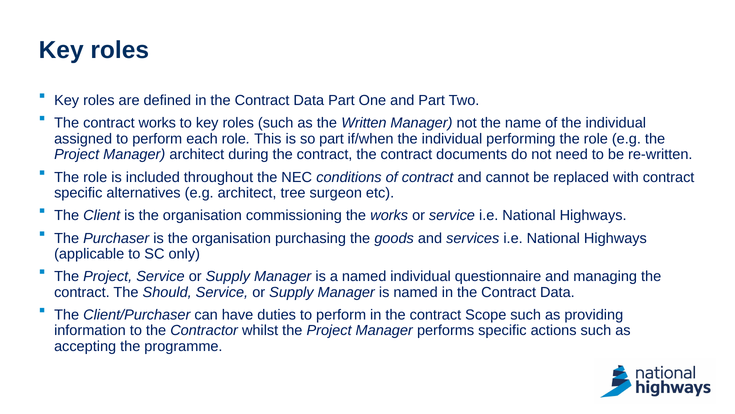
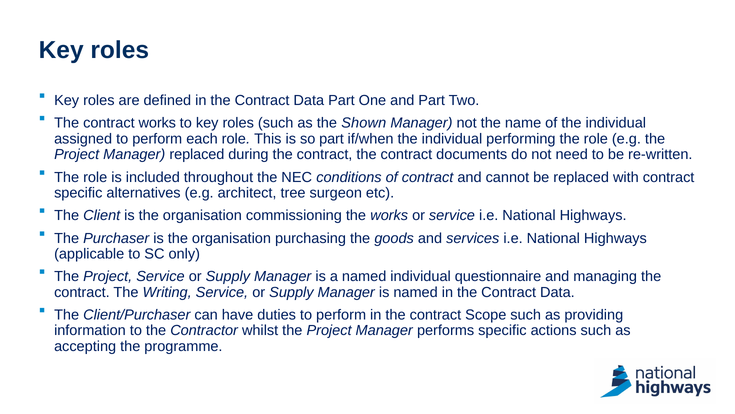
Written: Written -> Shown (364, 123)
Manager architect: architect -> replaced (197, 154)
Should: Should -> Writing (167, 292)
